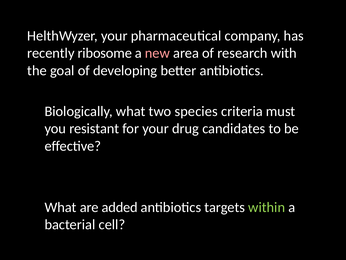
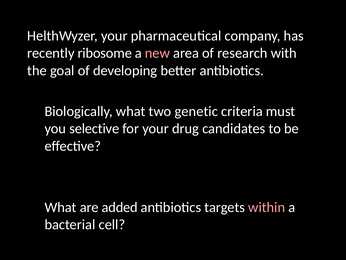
species: species -> genetic (196, 111)
resistant: resistant -> selective (94, 128)
within colour: light green -> pink (267, 207)
